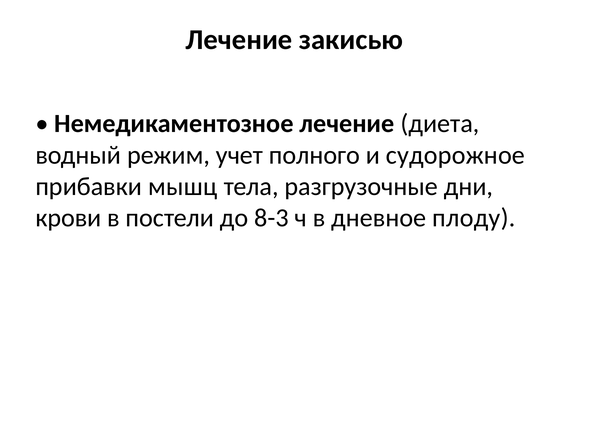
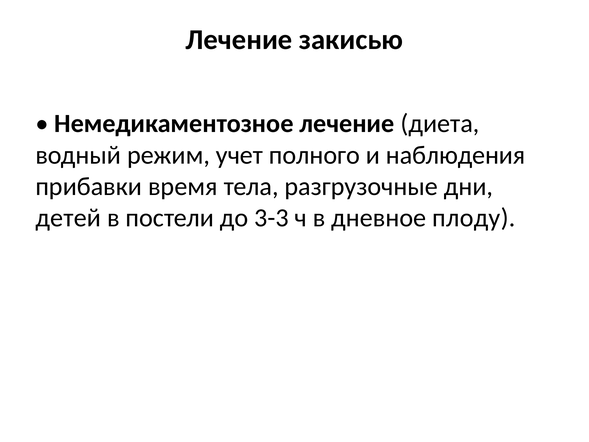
судорожное: судорожное -> наблюдения (456, 155)
мышц: мышц -> время (183, 186)
крови: крови -> детей (68, 218)
8-3: 8-3 -> 3-3 (271, 218)
